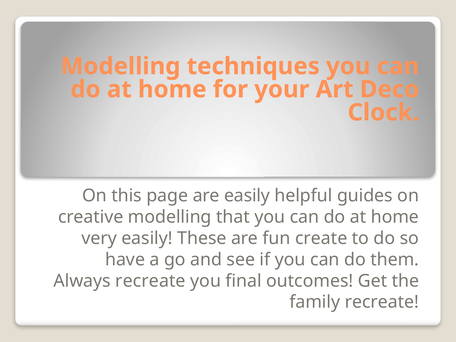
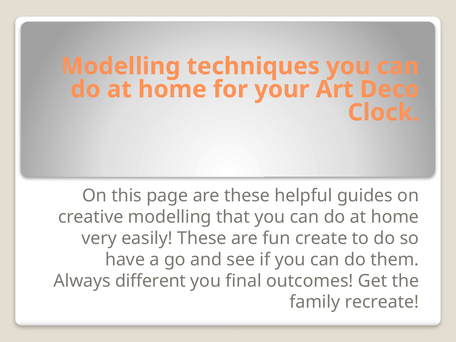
are easily: easily -> these (247, 196)
Always recreate: recreate -> different (151, 281)
